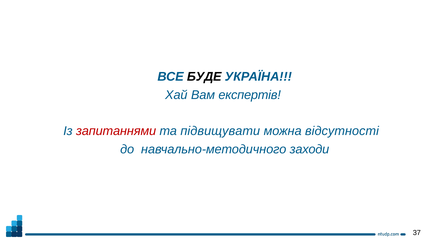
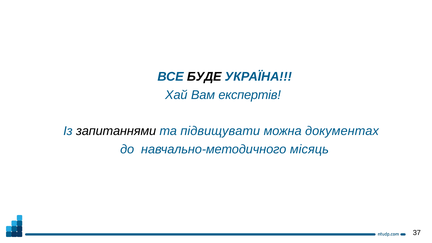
запитаннями colour: red -> black (116, 131)
відсутності: відсутності -> документах (342, 131)
заходи: заходи -> місяць (309, 149)
